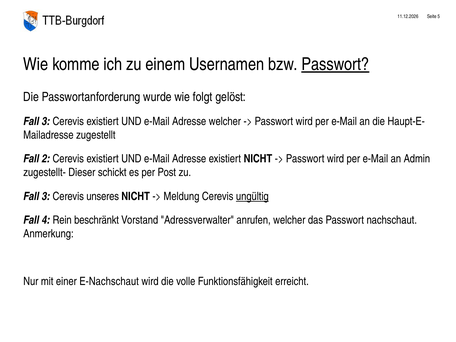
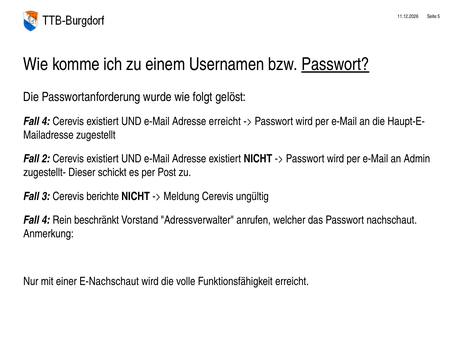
3: 3 -> 4 (46, 121)
Adresse welcher: welcher -> erreicht (225, 121)
unseres: unseres -> berichte (103, 196)
ungültig underline: present -> none (252, 196)
